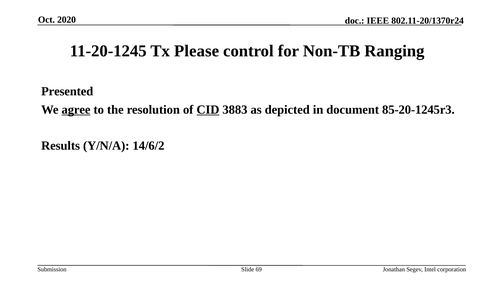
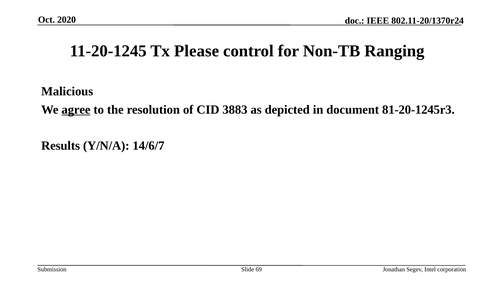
Presented: Presented -> Malicious (67, 91)
CID underline: present -> none (208, 109)
85-20-1245r3: 85-20-1245r3 -> 81-20-1245r3 (418, 109)
14/6/2: 14/6/2 -> 14/6/7 (148, 146)
